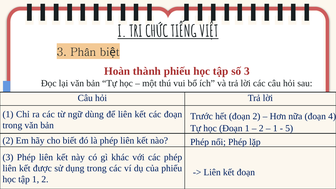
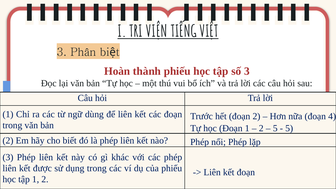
CHỨC: CHỨC -> VIỆN (157, 31)
1: 1 -> 5 (275, 128)
